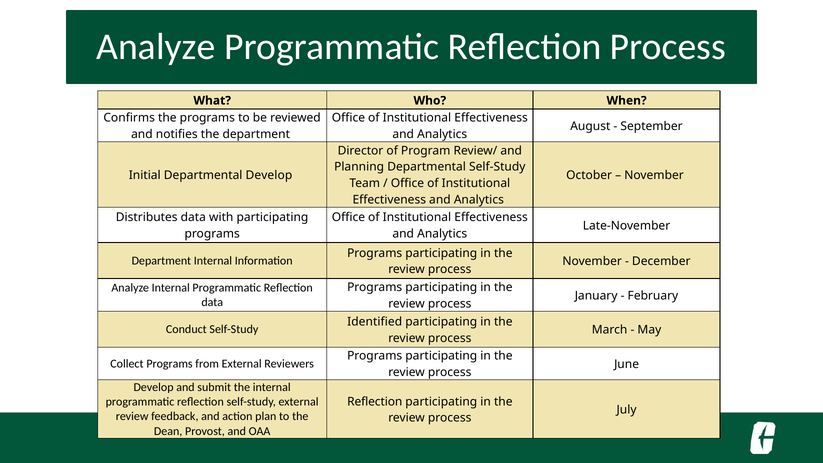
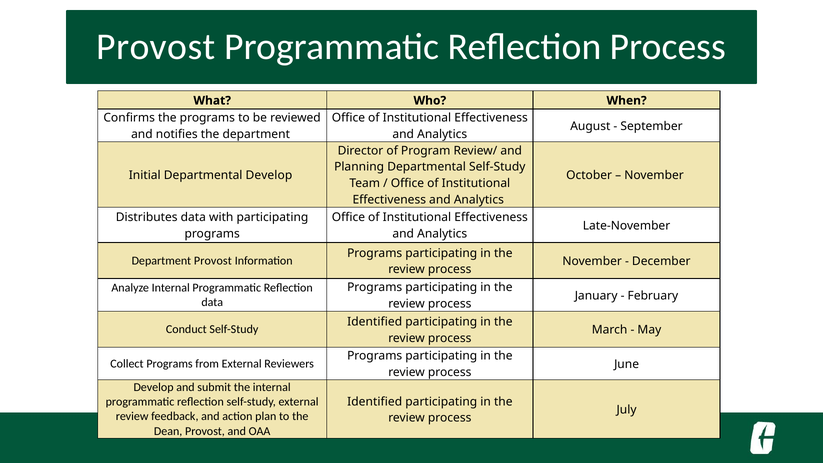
Analyze: Analyze -> Provost (156, 47)
Department Internal: Internal -> Provost (213, 261)
Reflection: Reflection -> Identified (375, 402)
